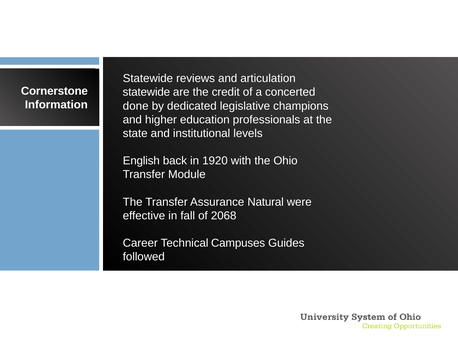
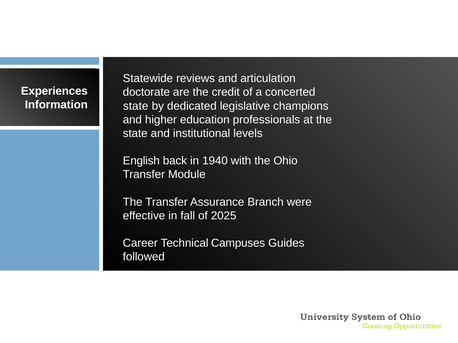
Cornerstone: Cornerstone -> Experiences (54, 91)
statewide: statewide -> doctorate (146, 92)
done: done -> state (136, 106)
1920: 1920 -> 1940 (215, 161)
Natural: Natural -> Branch (266, 202)
2068: 2068 -> 2025 (224, 216)
